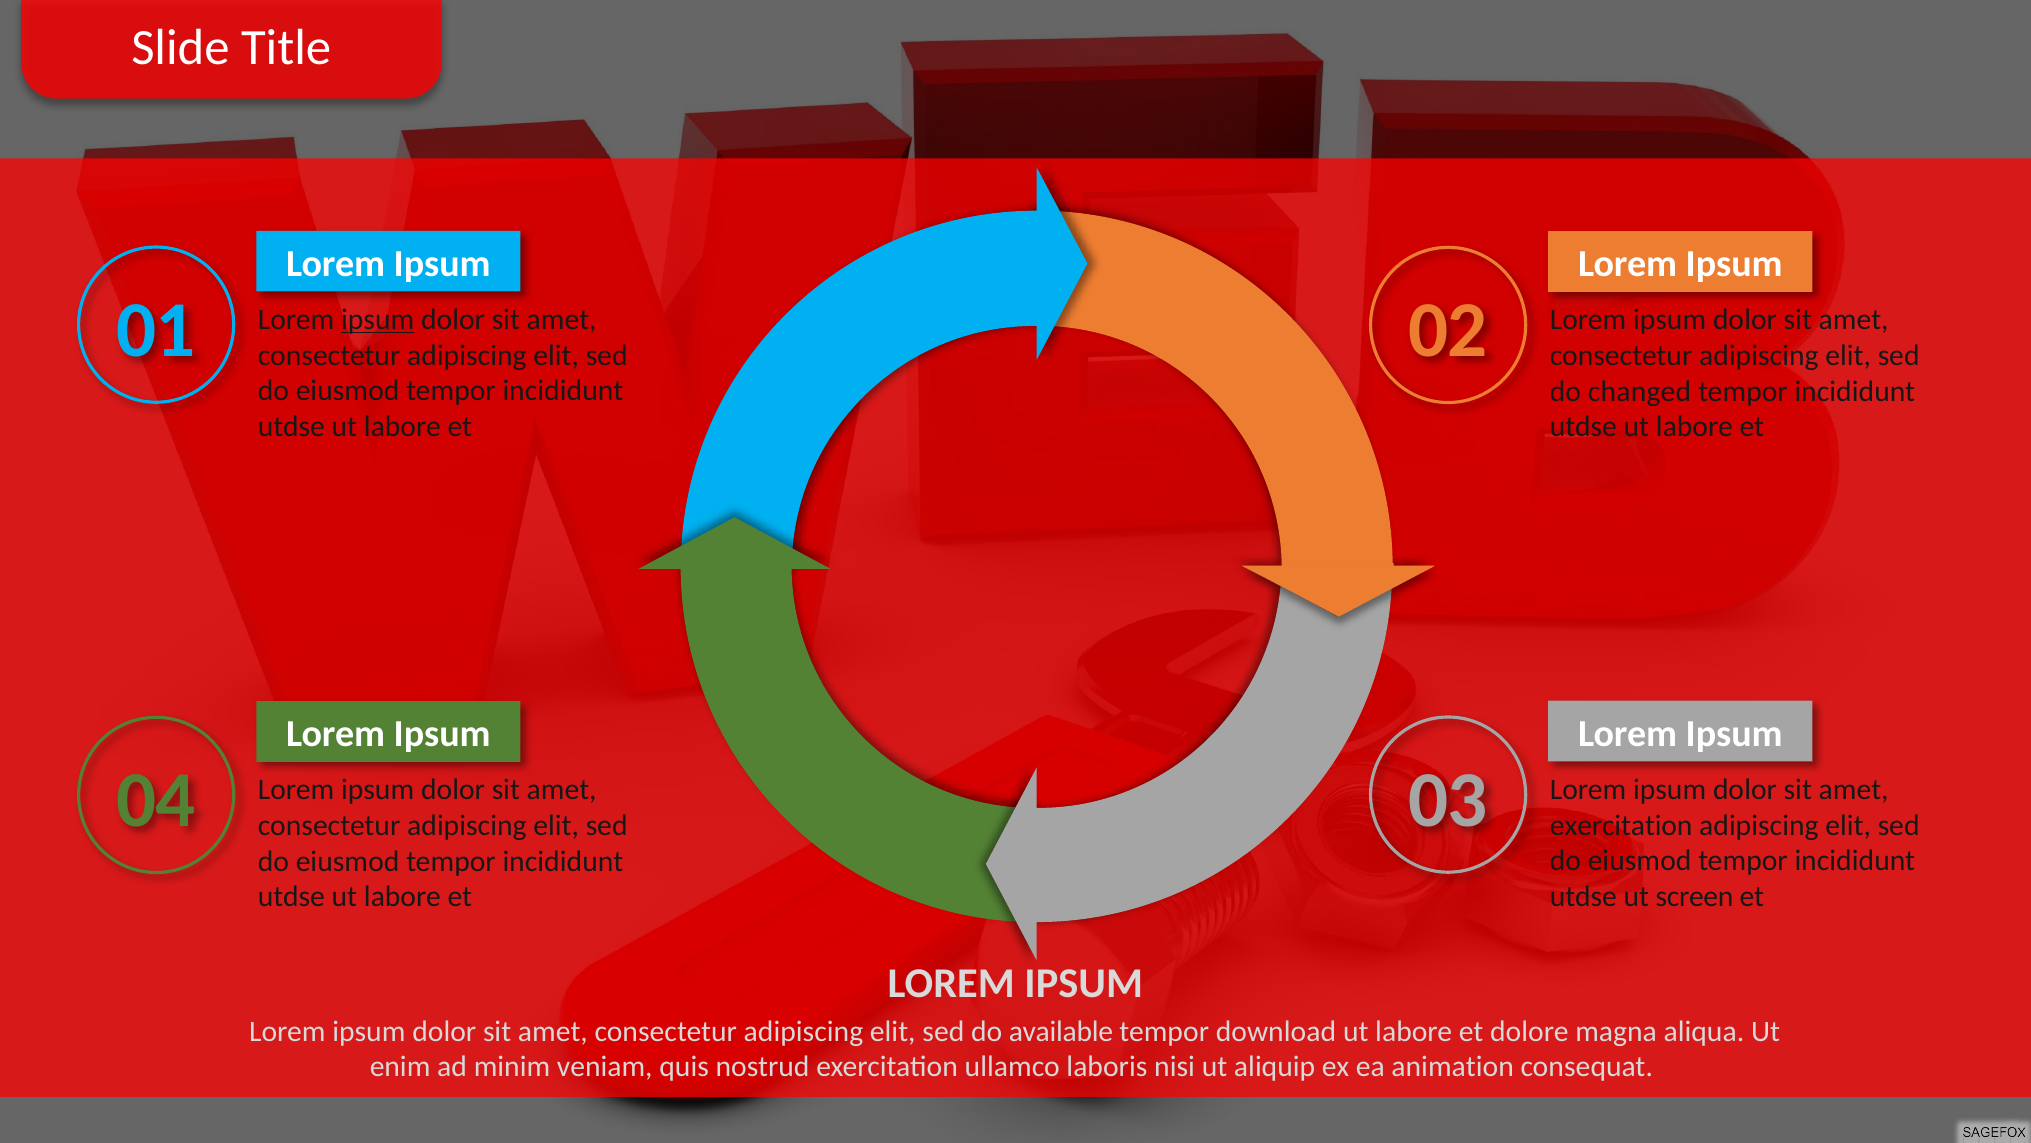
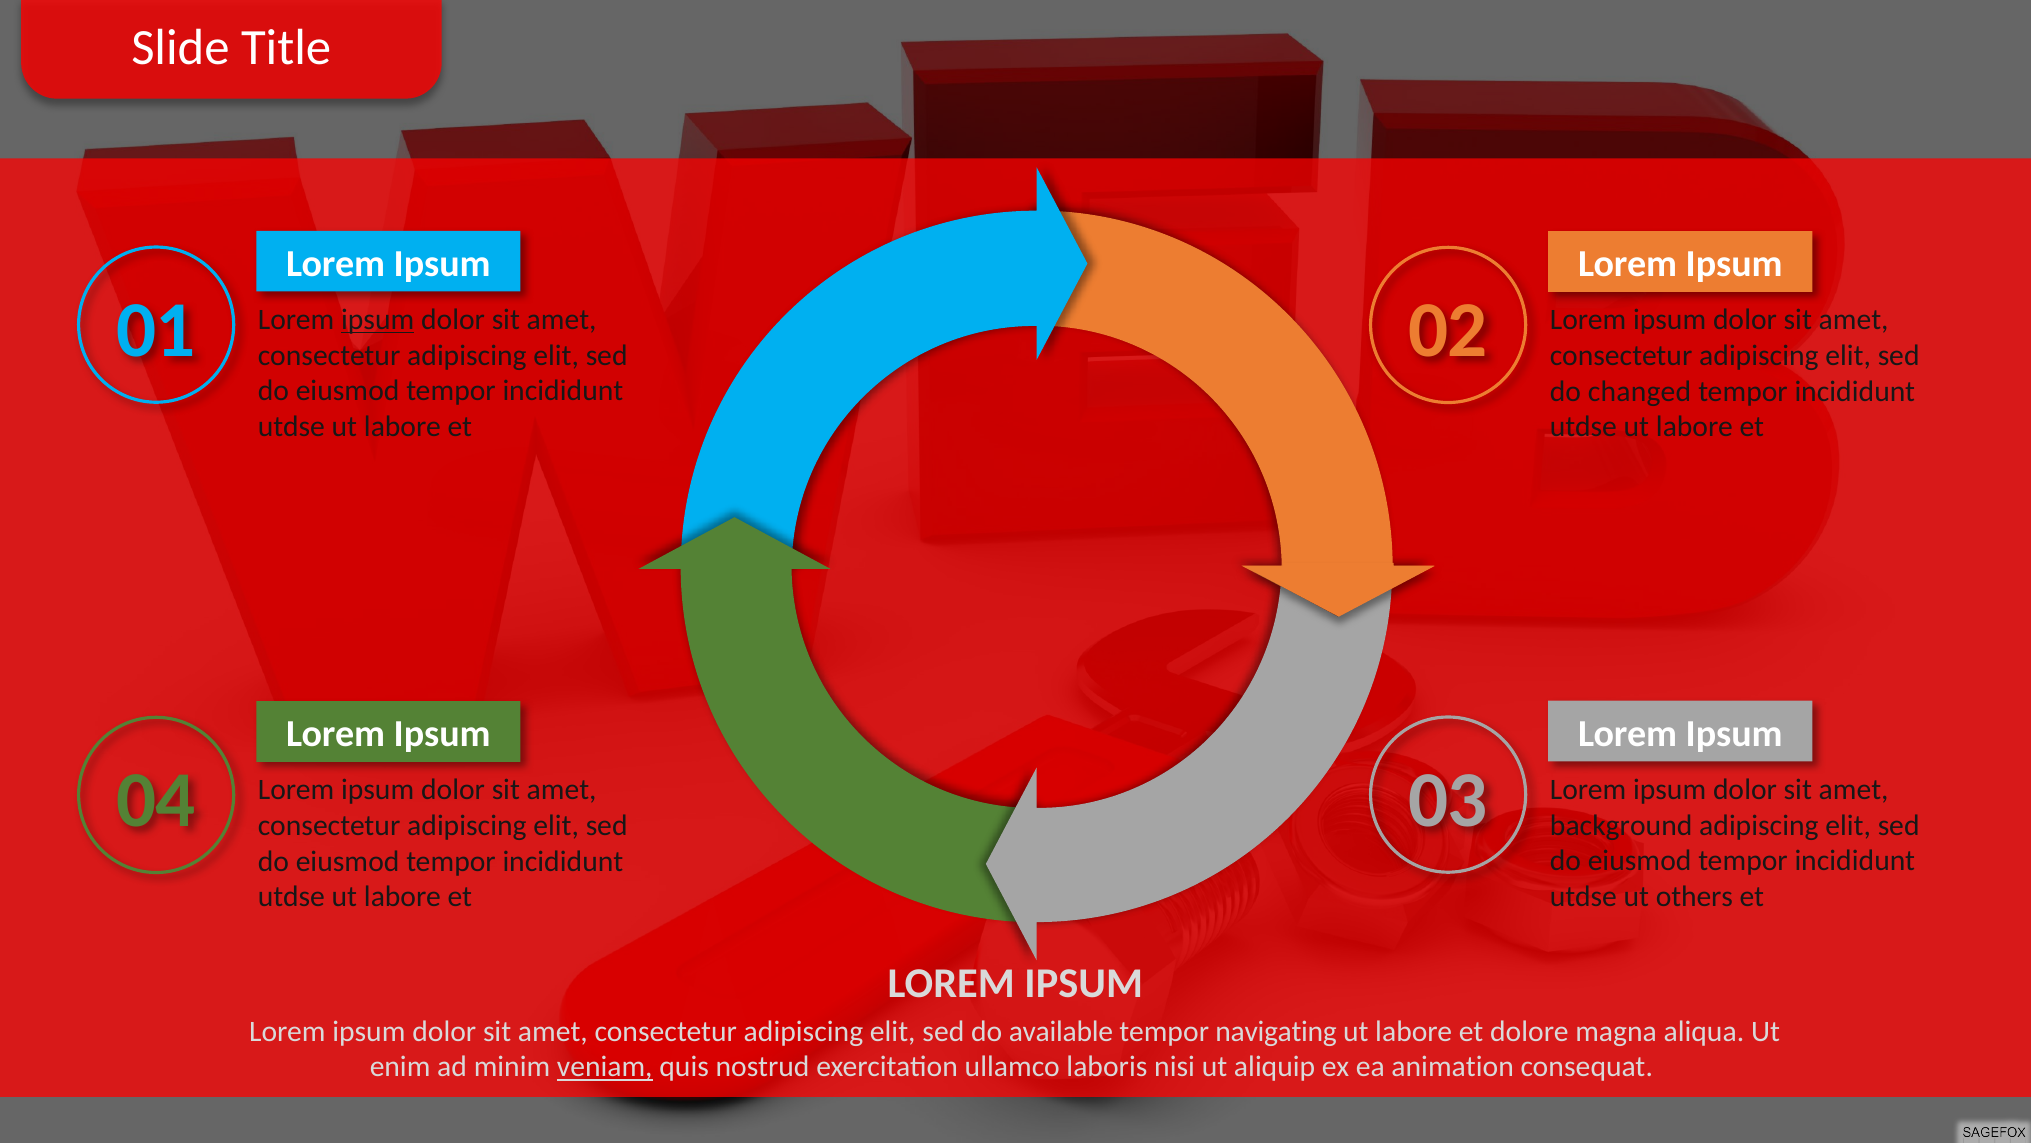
exercitation: exercitation -> background (1621, 825)
screen: screen -> others (1694, 896)
download: download -> navigating (1276, 1031)
veniam underline: none -> present (605, 1067)
